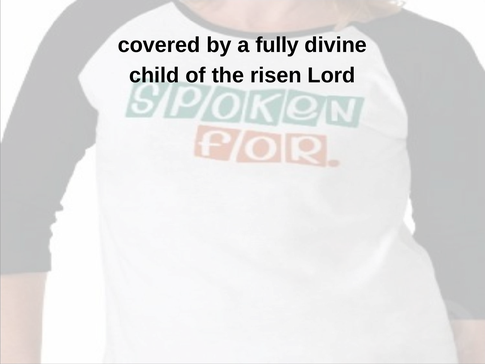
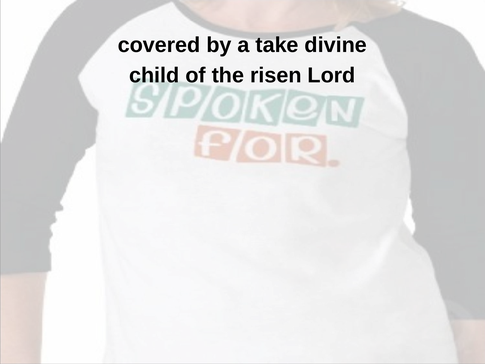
fully: fully -> take (277, 45)
